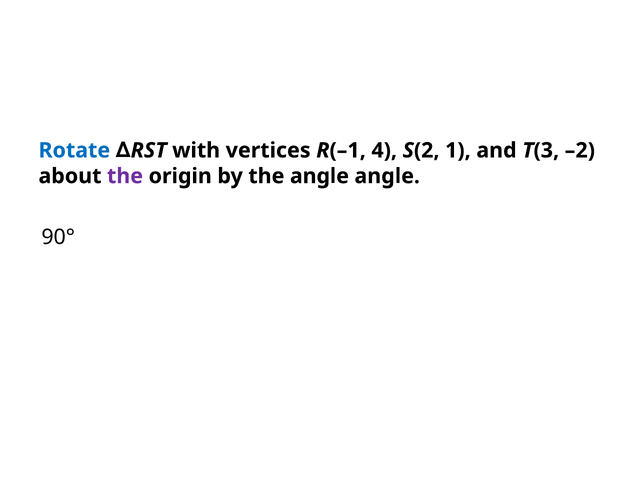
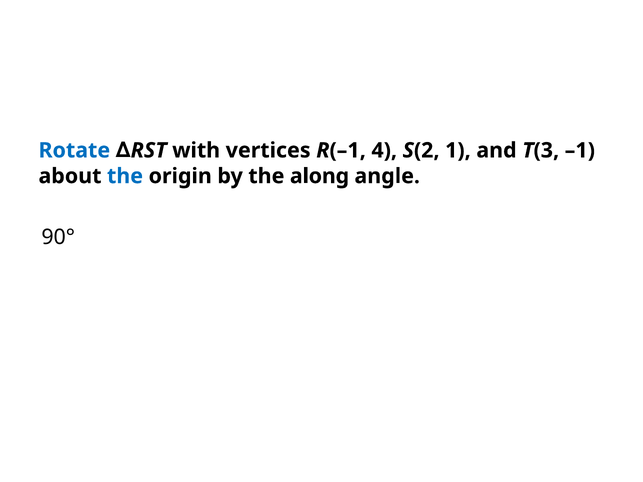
–2: –2 -> –1 (580, 150)
the colour: purple -> blue (125, 176)
the angle: angle -> along (319, 176)
